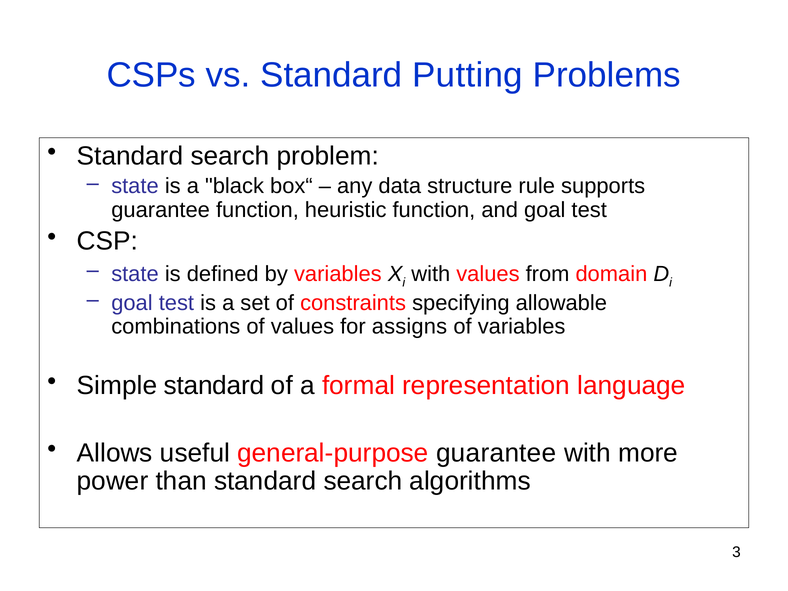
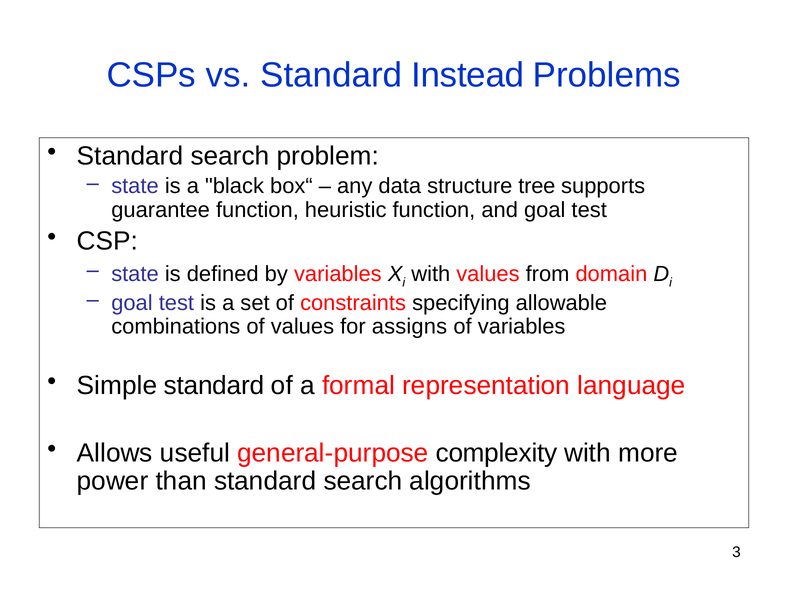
Putting: Putting -> Instead (468, 75)
rule: rule -> tree (537, 186)
general-purpose guarantee: guarantee -> complexity (496, 453)
